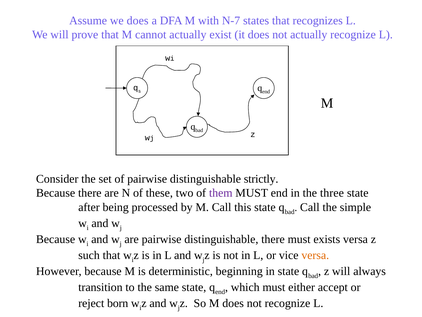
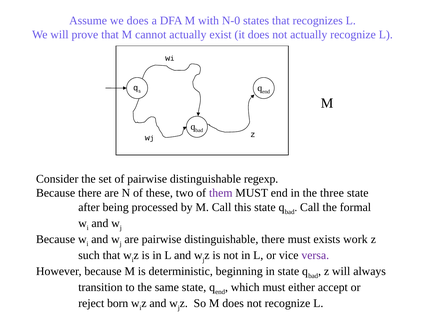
N-7: N-7 -> N-0 (231, 20)
strictly: strictly -> regexp (261, 179)
simple: simple -> formal (355, 207)
exists versa: versa -> work (355, 239)
versa colour: orange -> purple (315, 255)
